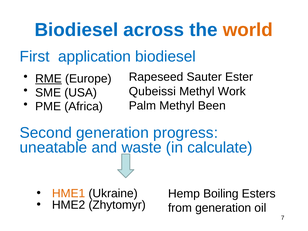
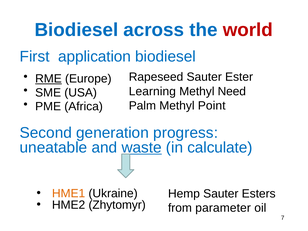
world colour: orange -> red (248, 30)
Qubeissi: Qubeissi -> Learning (152, 91)
Work: Work -> Need (232, 91)
Been: Been -> Point (212, 106)
waste underline: none -> present (142, 147)
Hemp Boiling: Boiling -> Sauter (221, 194)
from generation: generation -> parameter (223, 208)
